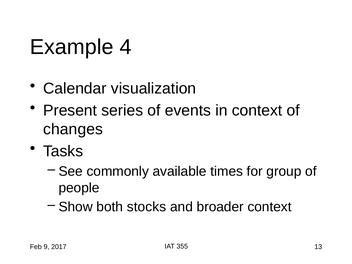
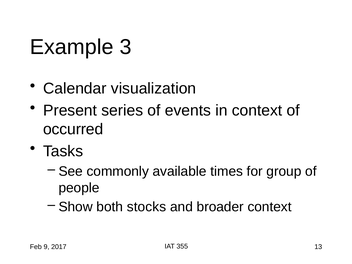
4: 4 -> 3 (126, 47)
changes: changes -> occurred (73, 129)
